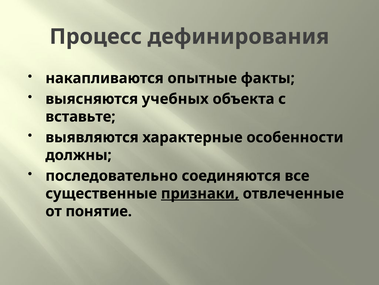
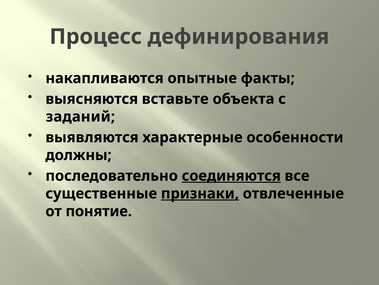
учебных: учебных -> вставьте (175, 99)
вставьте: вставьте -> заданий (80, 116)
соединяются underline: none -> present (231, 175)
